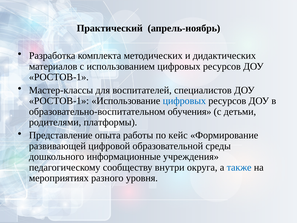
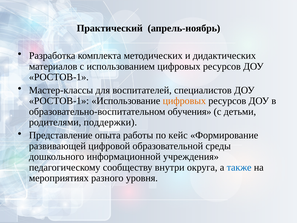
цифровых colour: blue -> orange (184, 101)
платформы: платформы -> поддержки (110, 122)
информационные: информационные -> информационной (124, 157)
